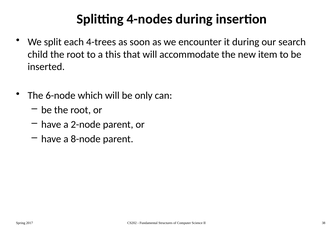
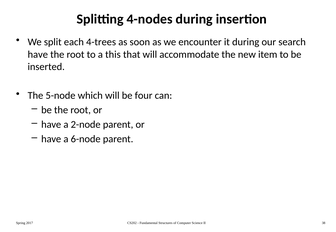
child: child -> have (38, 54)
6-node: 6-node -> 5-node (61, 96)
only: only -> four (144, 96)
8-node: 8-node -> 6-node (86, 139)
